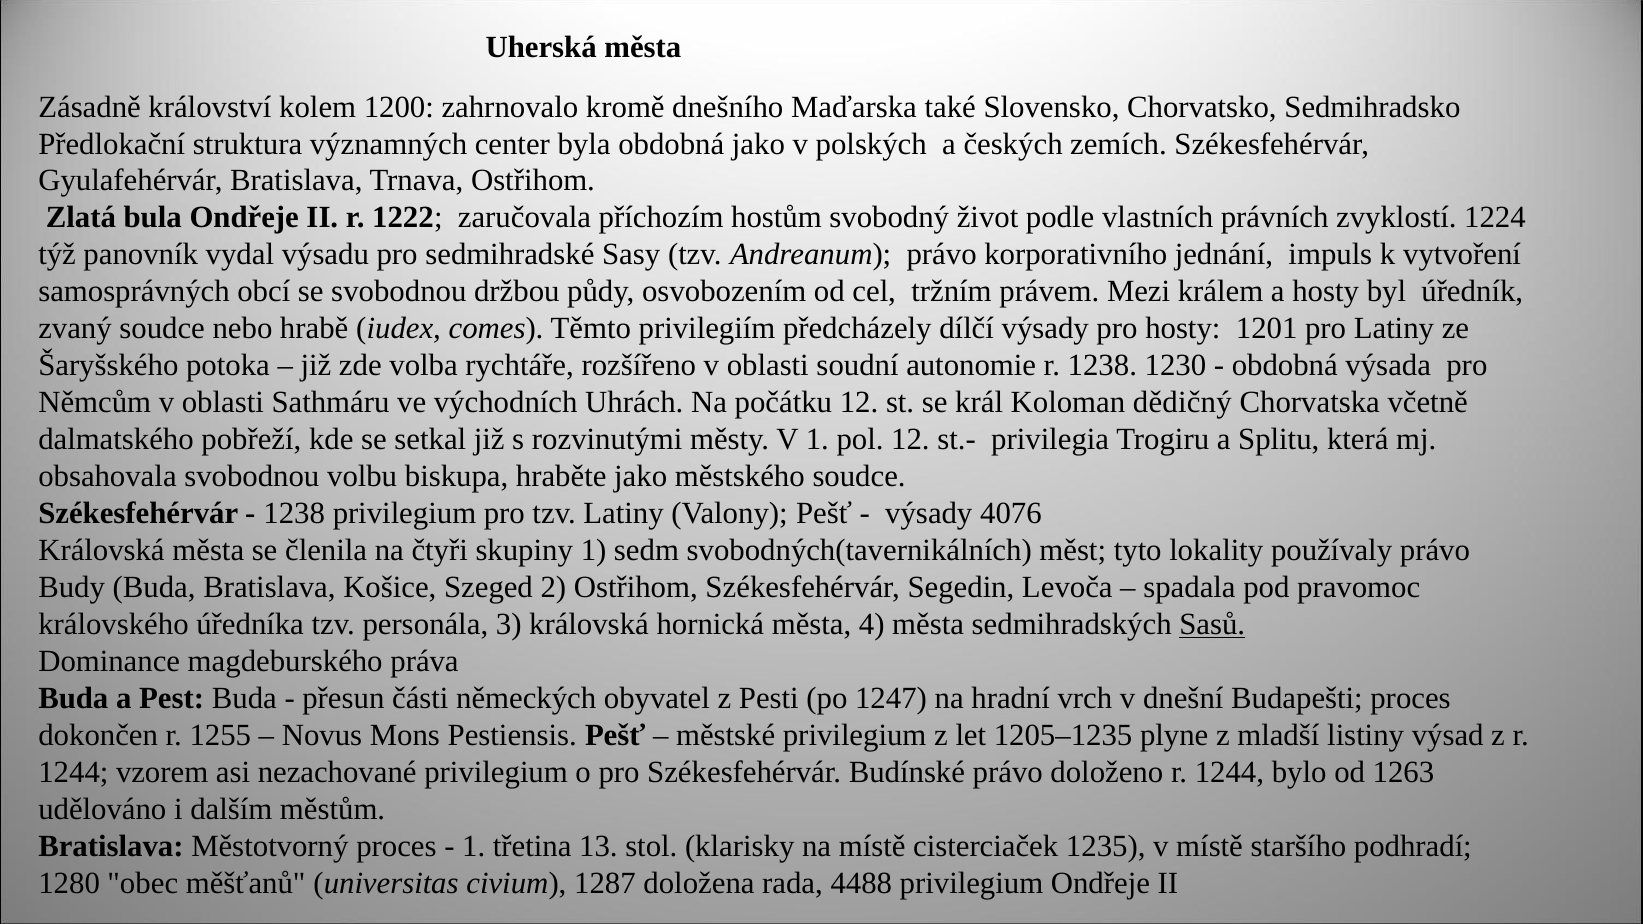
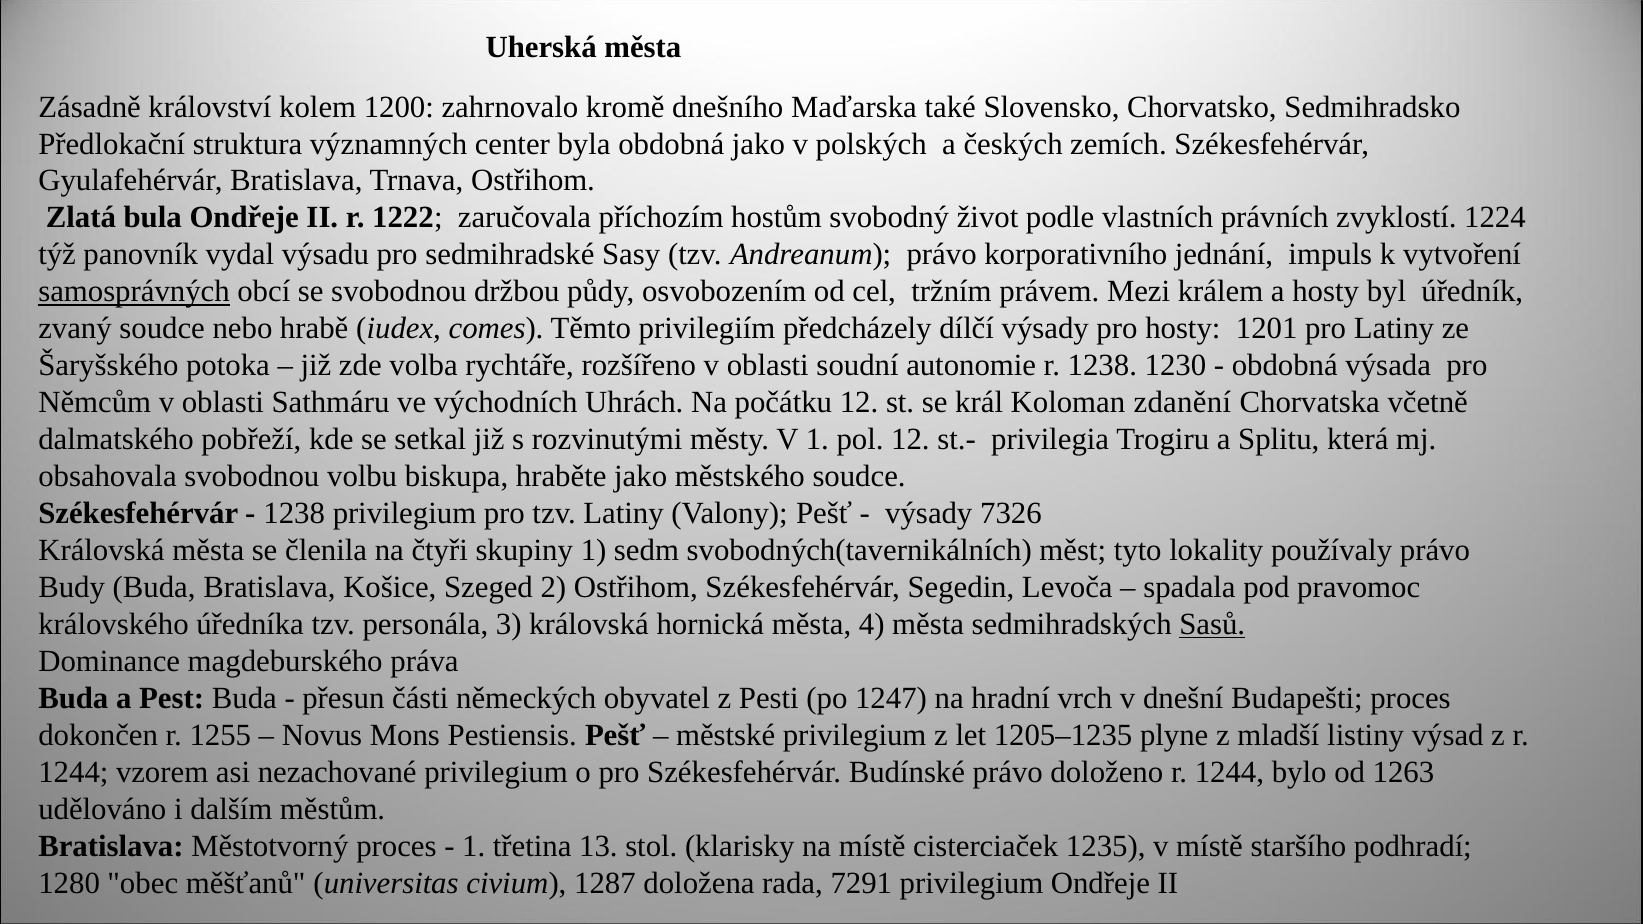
samosprávných underline: none -> present (134, 292)
dědičný: dědičný -> zdanění (1182, 403)
4076: 4076 -> 7326 (1011, 514)
4488: 4488 -> 7291 (861, 883)
